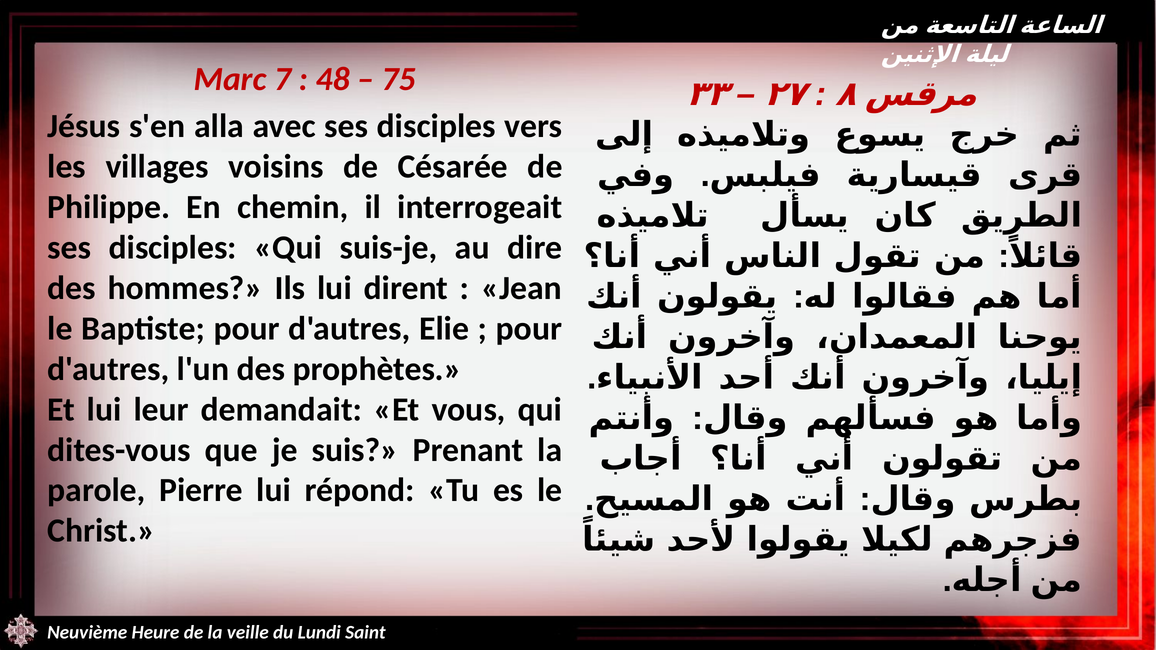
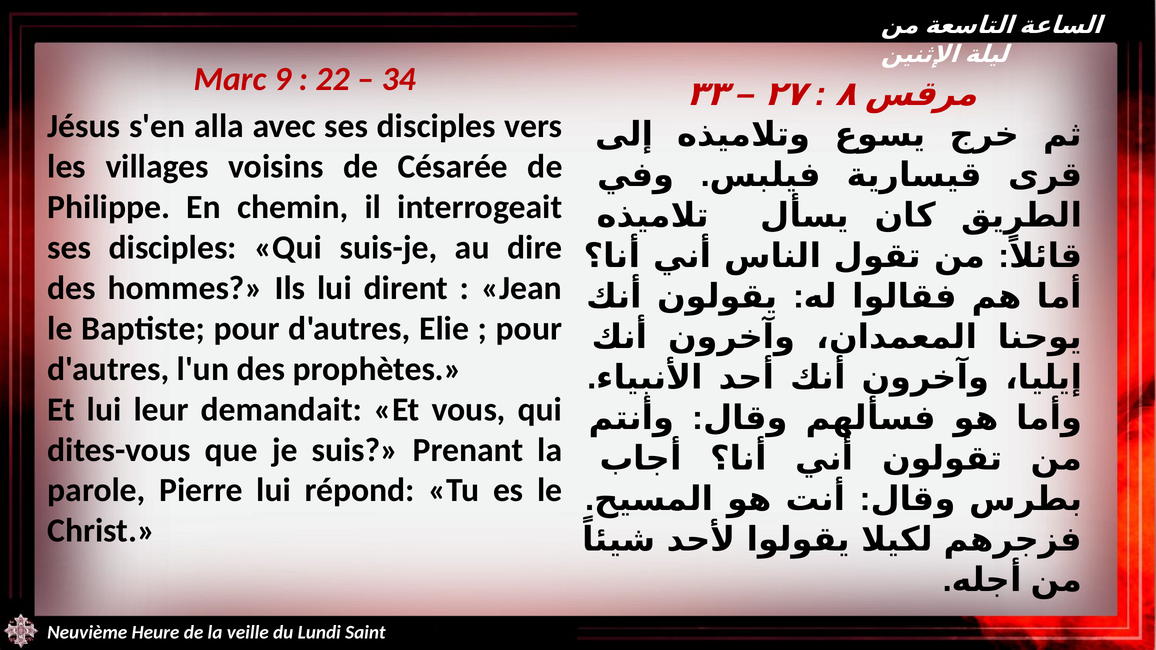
7: 7 -> 9 (283, 79)
48: 48 -> 22 (333, 79)
75: 75 -> 34 (399, 79)
